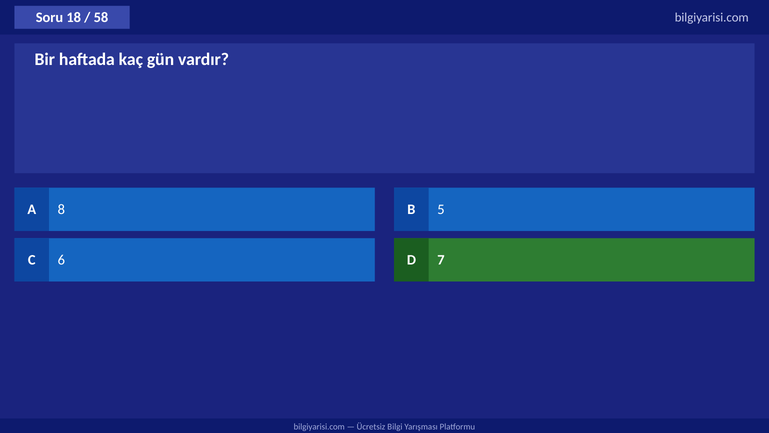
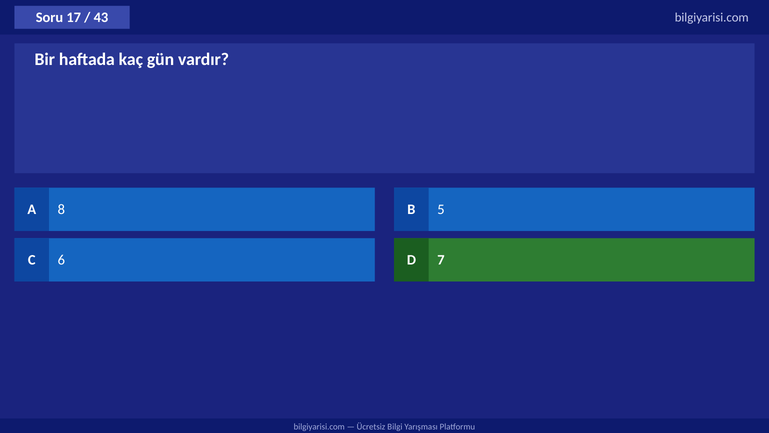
18: 18 -> 17 (74, 18)
58: 58 -> 43 (101, 18)
